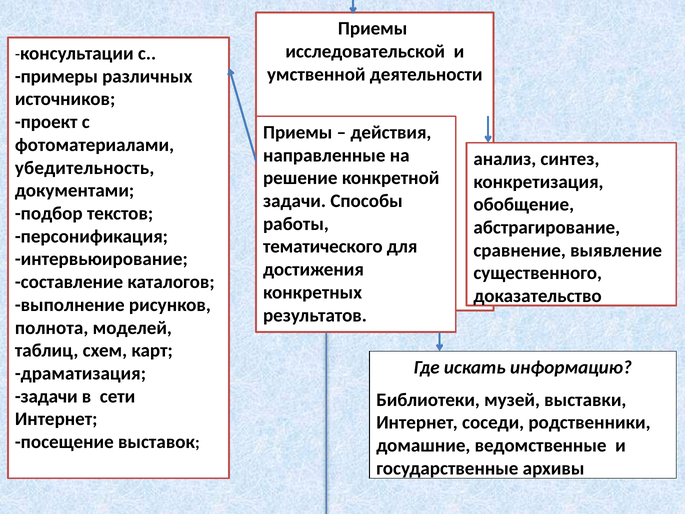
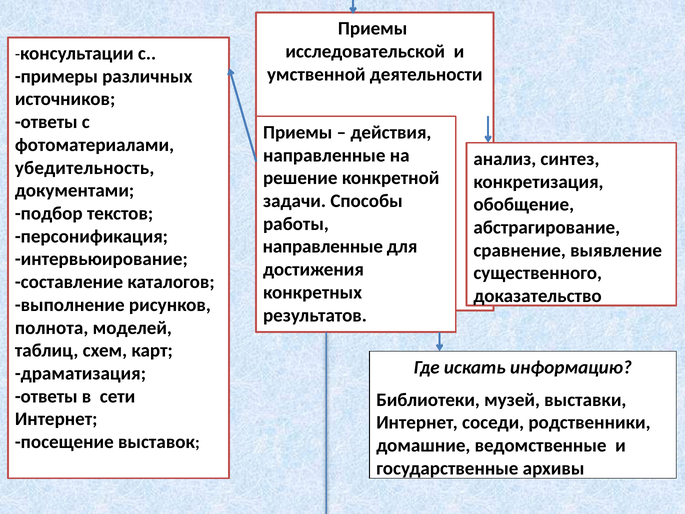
проект: проект -> ответы (46, 122)
тематического: тематического -> направленные (323, 247)
задачи: задачи -> ответы (46, 396)
